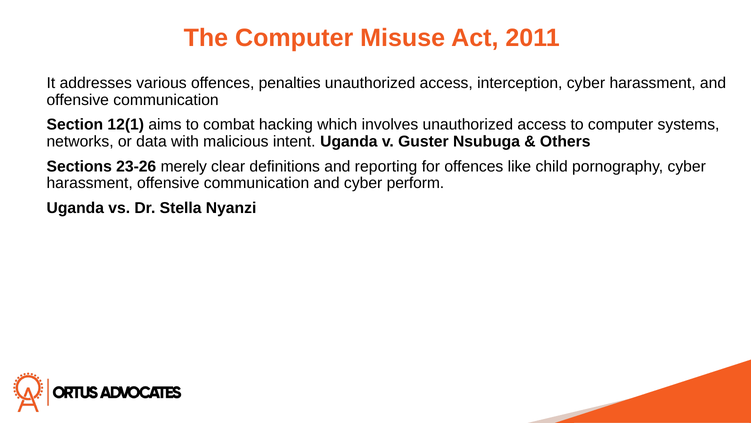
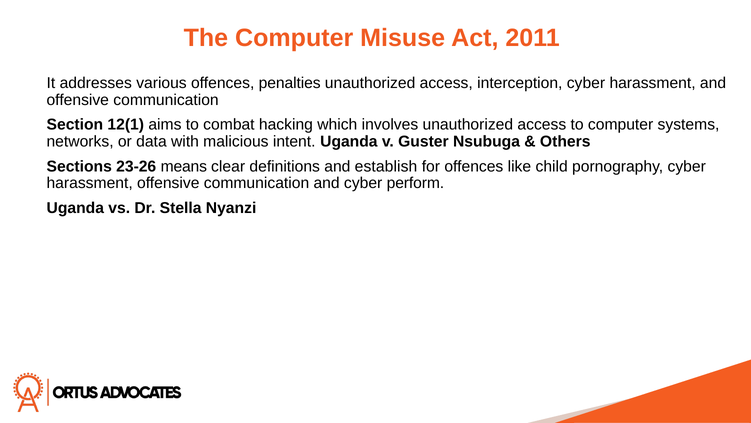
merely: merely -> means (184, 166)
reporting: reporting -> establish (386, 166)
